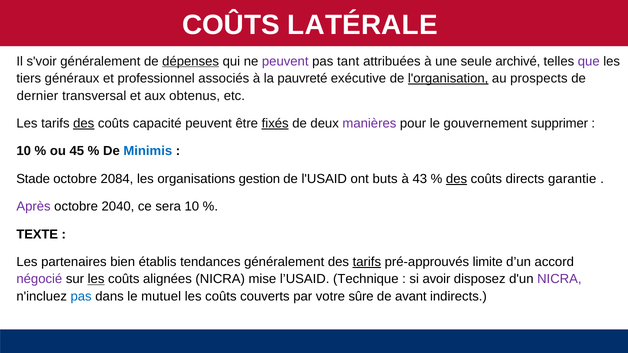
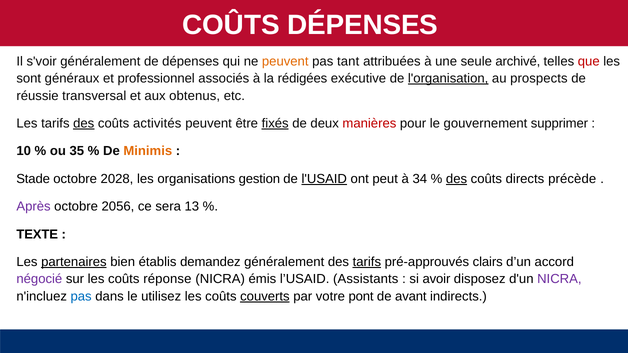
COÛTS LATÉRALE: LATÉRALE -> DÉPENSES (363, 25)
dépenses underline: present -> none (191, 61)
peuvent colour: purple -> orange (285, 61)
que colour: purple -> red (589, 61)
tiers: tiers -> sont (29, 79)
pauvreté: pauvreté -> rédigées (302, 79)
dernier: dernier -> réussie (38, 96)
capacité: capacité -> activités (157, 123)
manières colour: purple -> red (369, 123)
45: 45 -> 35 (77, 151)
Minimis colour: blue -> orange (148, 151)
2084: 2084 -> 2028 (117, 179)
l'USAID underline: none -> present (324, 179)
buts: buts -> peut (385, 179)
43: 43 -> 34 (420, 179)
garantie: garantie -> précède (572, 179)
2040: 2040 -> 2056 (118, 207)
sera 10: 10 -> 13 (192, 207)
partenaires underline: none -> present (74, 262)
tendances: tendances -> demandez (210, 262)
limite: limite -> clairs (488, 262)
les underline: present -> none (96, 279)
alignées: alignées -> réponse (167, 279)
mise: mise -> émis (262, 279)
Technique: Technique -> Assistants (366, 279)
mutuel: mutuel -> utilisez (161, 297)
couverts underline: none -> present (265, 297)
sûre: sûre -> pont (361, 297)
